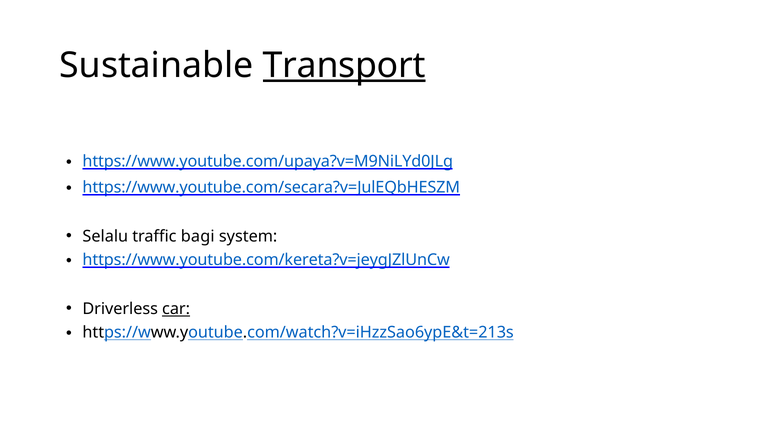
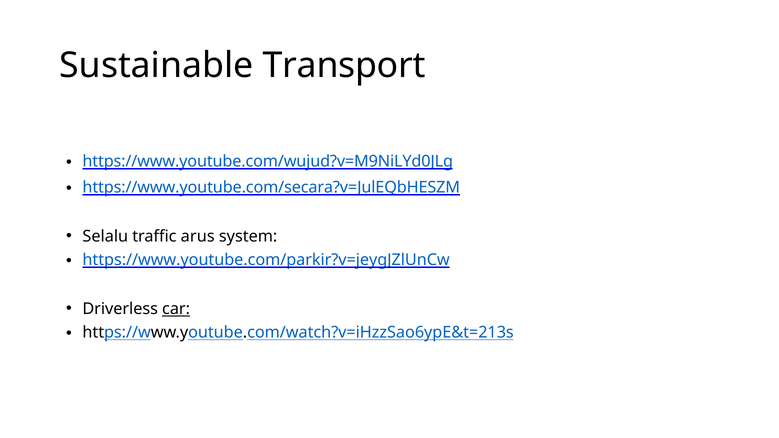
Transport underline: present -> none (344, 65)
https://www.youtube.com/upaya?v=M9NiLYd0JLg: https://www.youtube.com/upaya?v=M9NiLYd0JLg -> https://www.youtube.com/wujud?v=M9NiLYd0JLg (268, 161)
bagi: bagi -> arus (198, 237)
https://www.youtube.com/kereta?v=jeygJZlUnCw: https://www.youtube.com/kereta?v=jeygJZlUnCw -> https://www.youtube.com/parkir?v=jeygJZlUnCw (266, 260)
